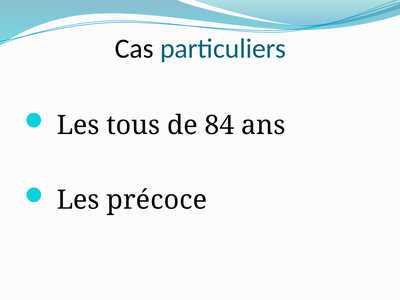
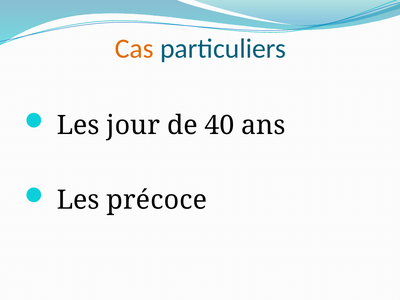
Cas colour: black -> orange (134, 49)
tous: tous -> jour (133, 125)
84: 84 -> 40 (219, 125)
